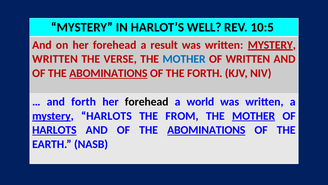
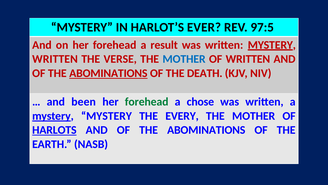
WELL: WELL -> EVER (204, 27)
10:5: 10:5 -> 97:5 (262, 27)
THE FORTH: FORTH -> DEATH (205, 73)
and forth: forth -> been (84, 101)
forehead colour: black -> green (147, 101)
world: world -> chose (200, 101)
mystery HARLOTS: HARLOTS -> MYSTERY (106, 116)
FROM: FROM -> EVERY (182, 116)
MOTHER underline: present -> none (254, 116)
ABOMINATIONS underline: present -> none (206, 130)
